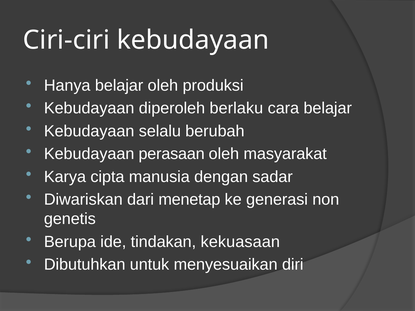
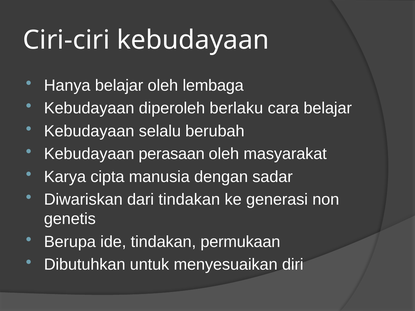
produksi: produksi -> lembaga (213, 85)
dari menetap: menetap -> tindakan (189, 200)
kekuasaan: kekuasaan -> permukaan (240, 242)
